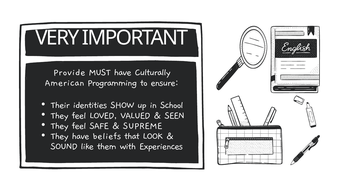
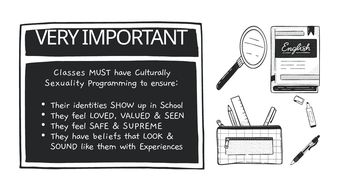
Provide: Provide -> Classes (69, 72)
American: American -> Sexuality (65, 82)
